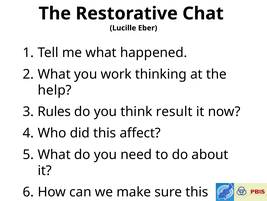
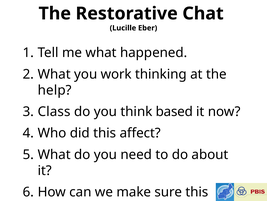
Rules: Rules -> Class (54, 111)
result: result -> based (174, 111)
